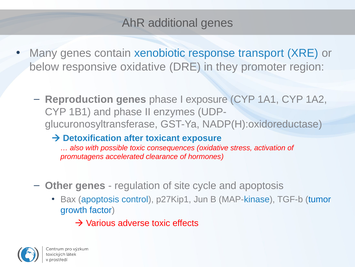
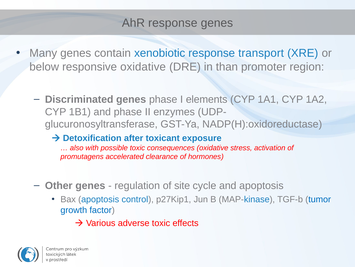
AhR additional: additional -> response (173, 23)
they: they -> than (227, 67)
Reproduction: Reproduction -> Discriminated (79, 99)
I exposure: exposure -> elements (207, 99)
